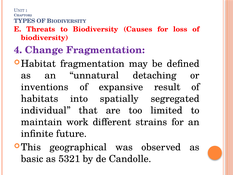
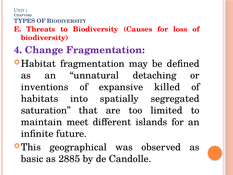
result: result -> killed (167, 87)
individual: individual -> saturation (46, 110)
work: work -> meet (77, 122)
strains: strains -> islands (151, 122)
5321: 5321 -> 2885 (69, 159)
